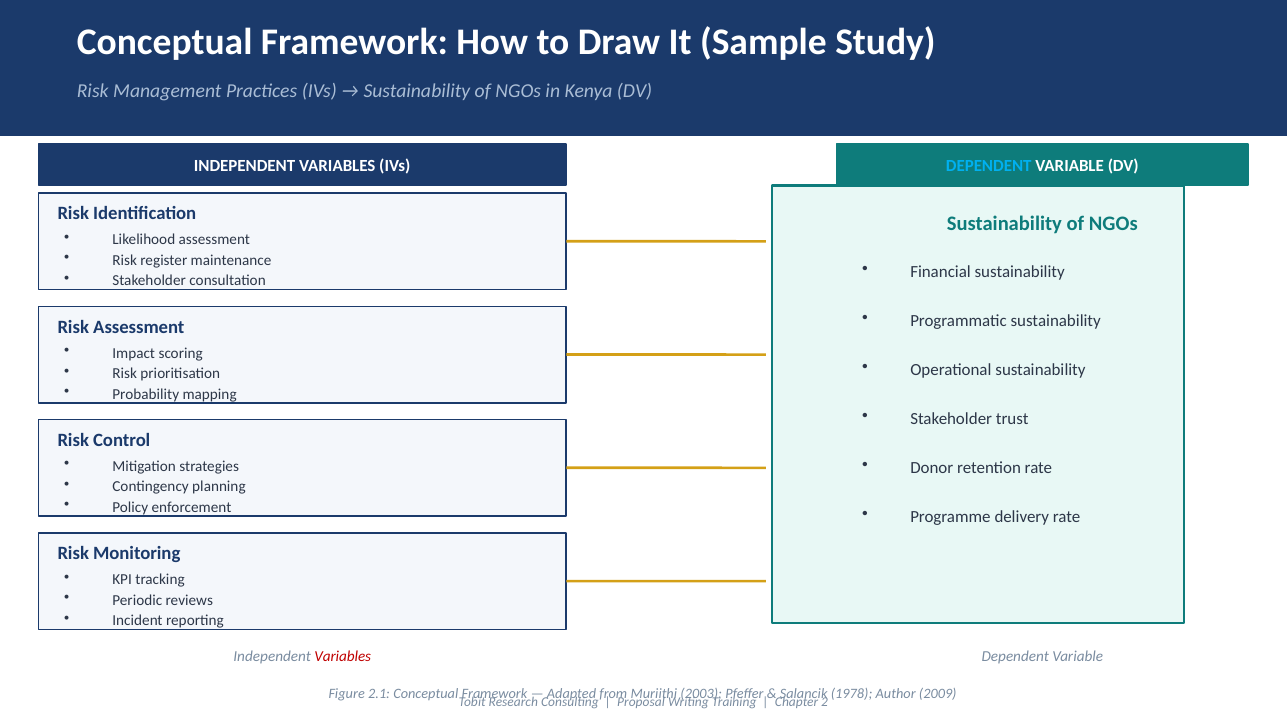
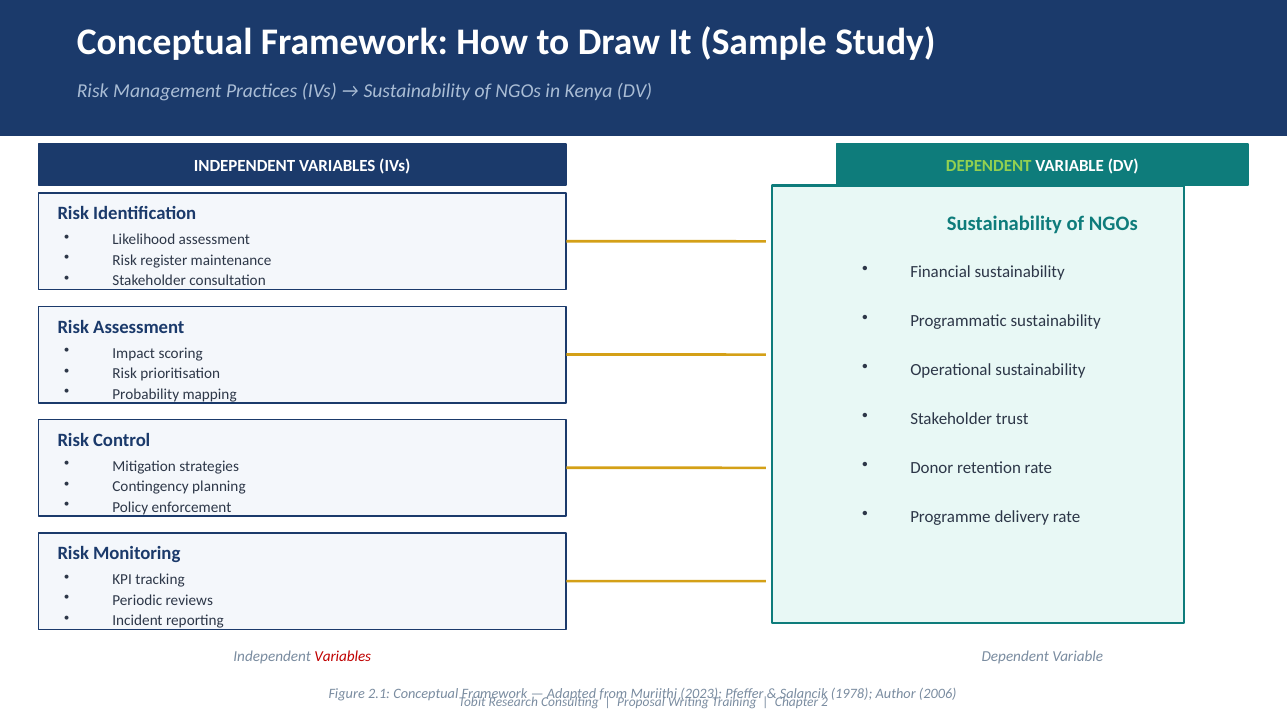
DEPENDENT colour: light blue -> light green (989, 166)
2003: 2003 -> 2023 (701, 693)
2009: 2009 -> 2006 (938, 693)
